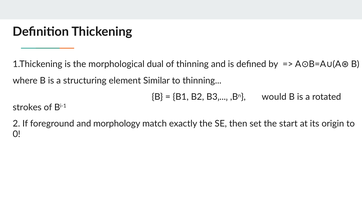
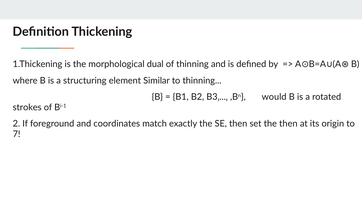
morphology: morphology -> coordinates (117, 123)
the start: start -> then (288, 123)
0: 0 -> 7 (17, 134)
